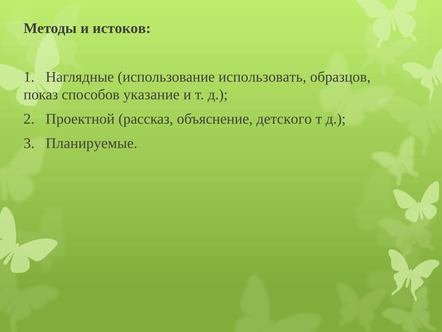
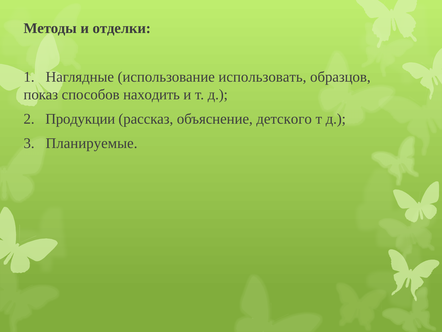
истоков: истоков -> отделки (122, 28)
указание: указание -> находить (152, 94)
Проектной: Проектной -> Продукции (80, 119)
